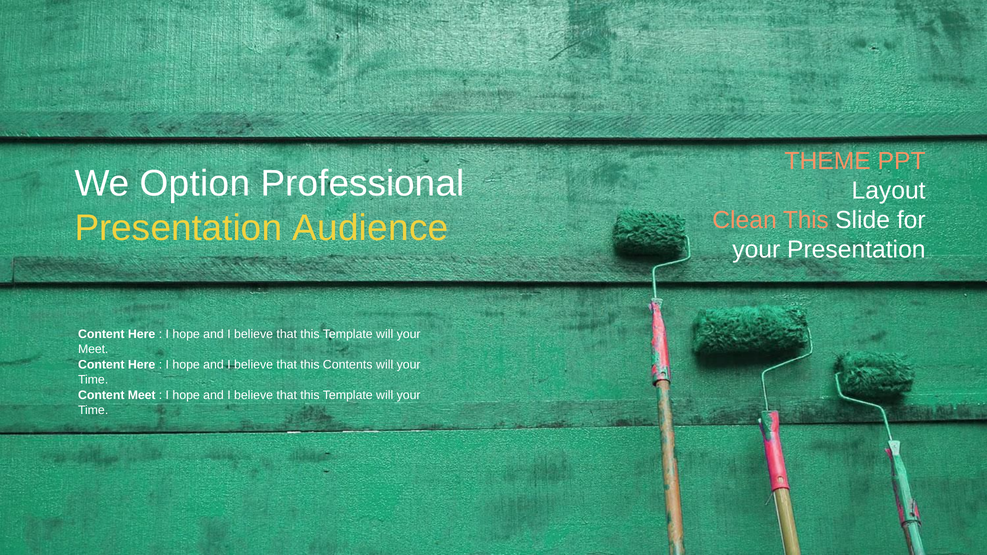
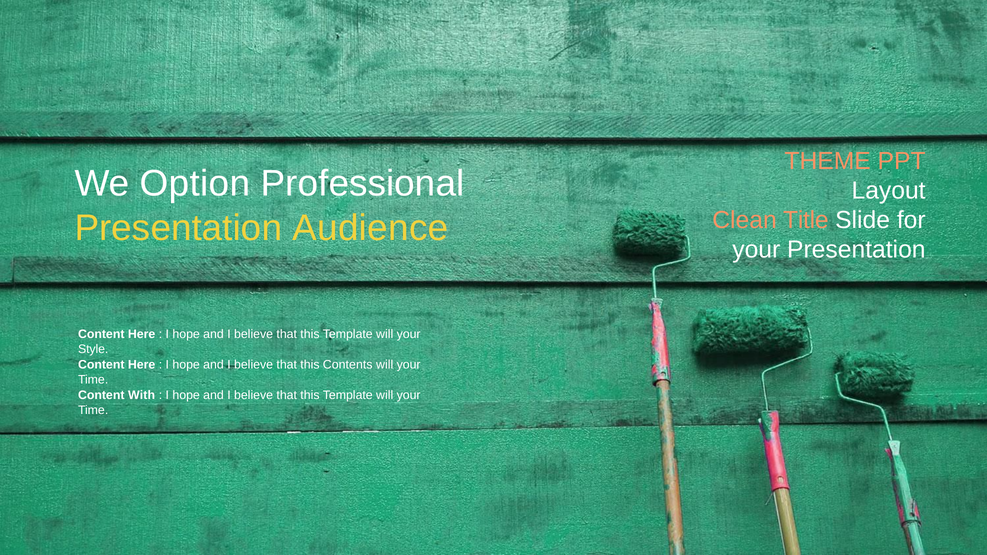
Clean This: This -> Title (806, 220)
Meet: Meet -> Style (93, 349)
Content Meet: Meet -> With (142, 395)
